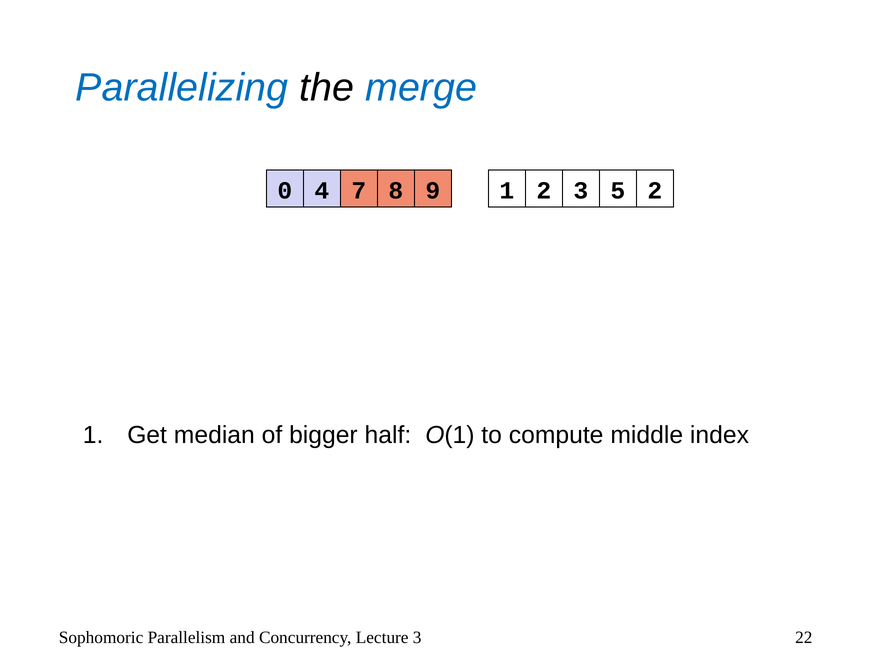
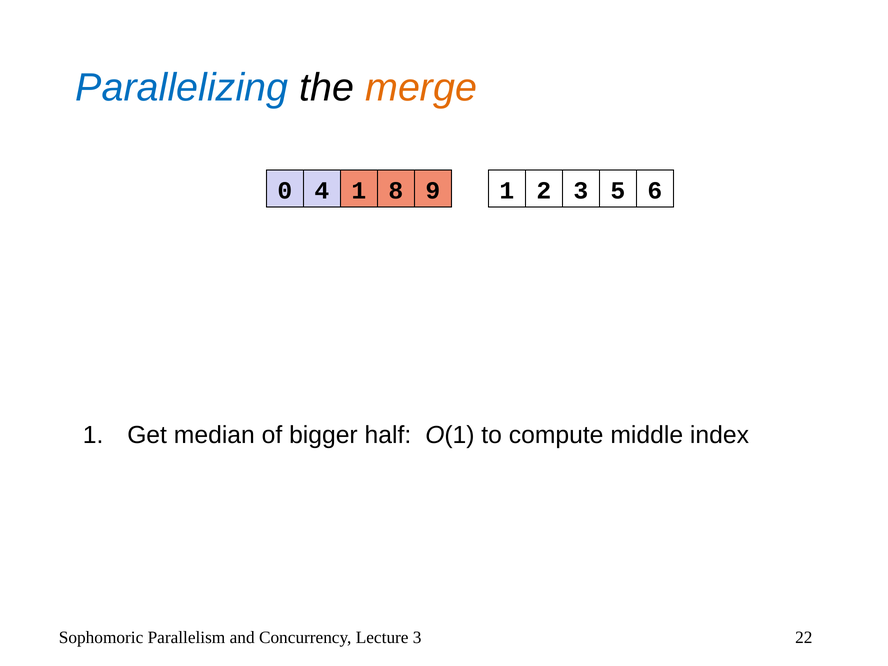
merge colour: blue -> orange (421, 88)
4 7: 7 -> 1 (359, 190)
5 2: 2 -> 6 (655, 190)
